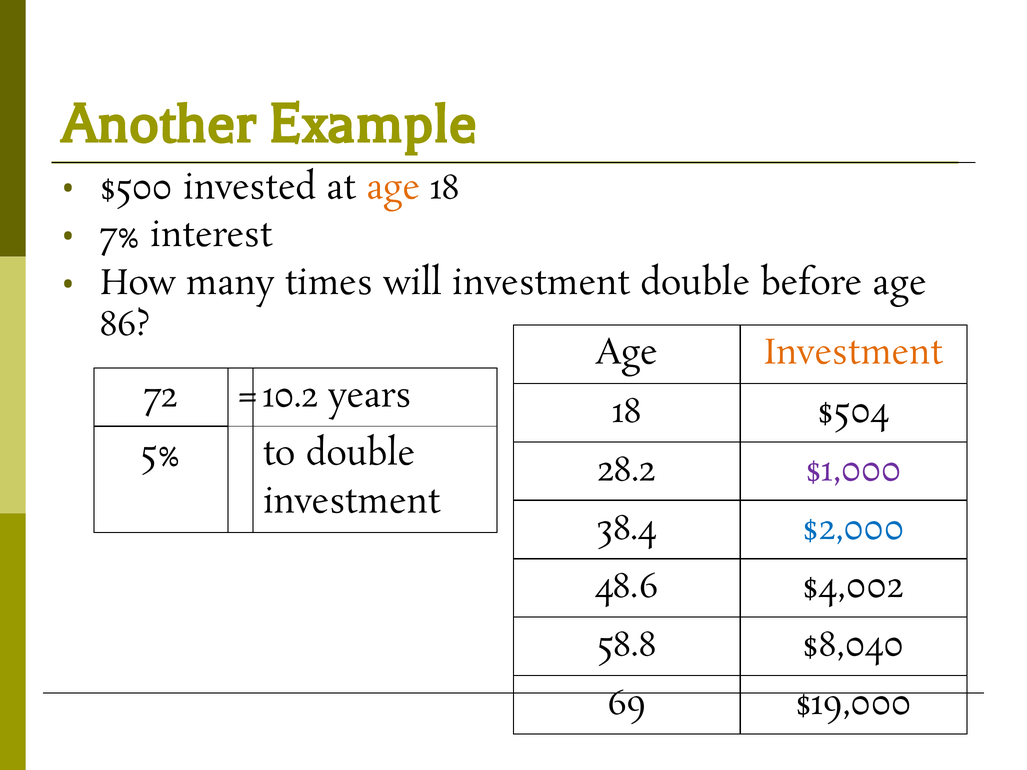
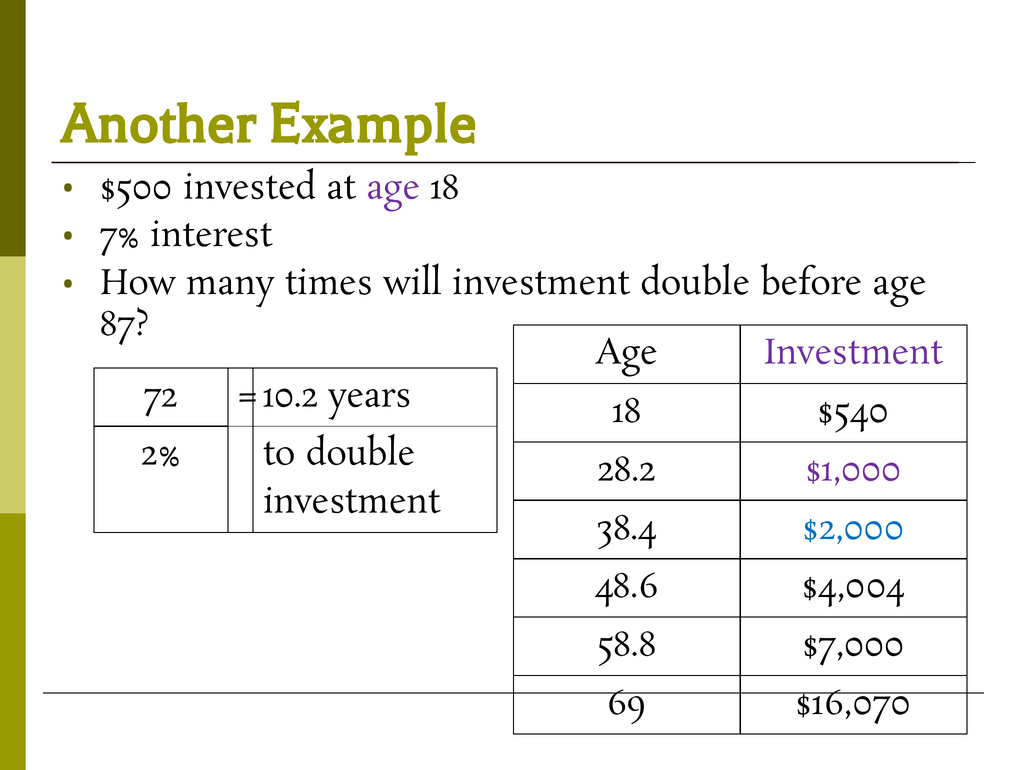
age colour: orange -> purple (393, 187)
86: 86 -> 87 (125, 324)
Investment colour: orange -> purple (854, 353)
$504: $504 -> $540 (854, 411)
5%: 5% -> 2% (161, 454)
$4,002: $4,002 -> $4,004 (853, 586)
$8,040: $8,040 -> $7,000 (854, 645)
$19,000: $19,000 -> $16,070 (853, 703)
